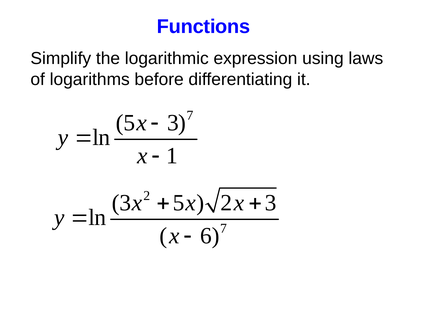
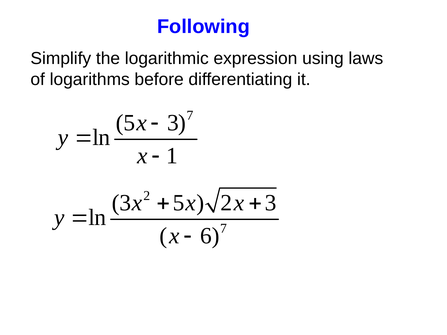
Functions: Functions -> Following (203, 27)
